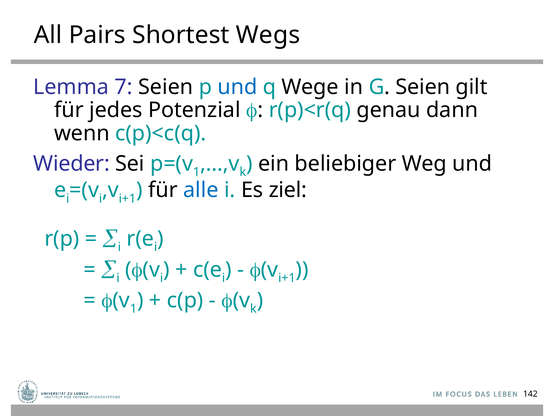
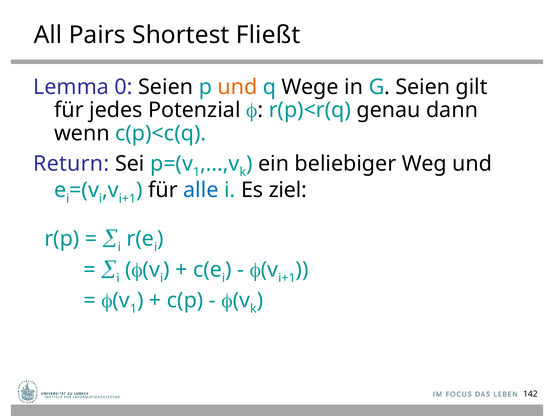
Wegs: Wegs -> Fließt (268, 35)
7: 7 -> 0 (123, 87)
und colour: blue -> orange (237, 87)
Wieder: Wieder -> Return (71, 163)
